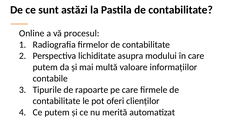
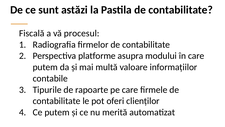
Online: Online -> Fiscală (32, 33)
lichiditate: lichiditate -> platforme (97, 56)
